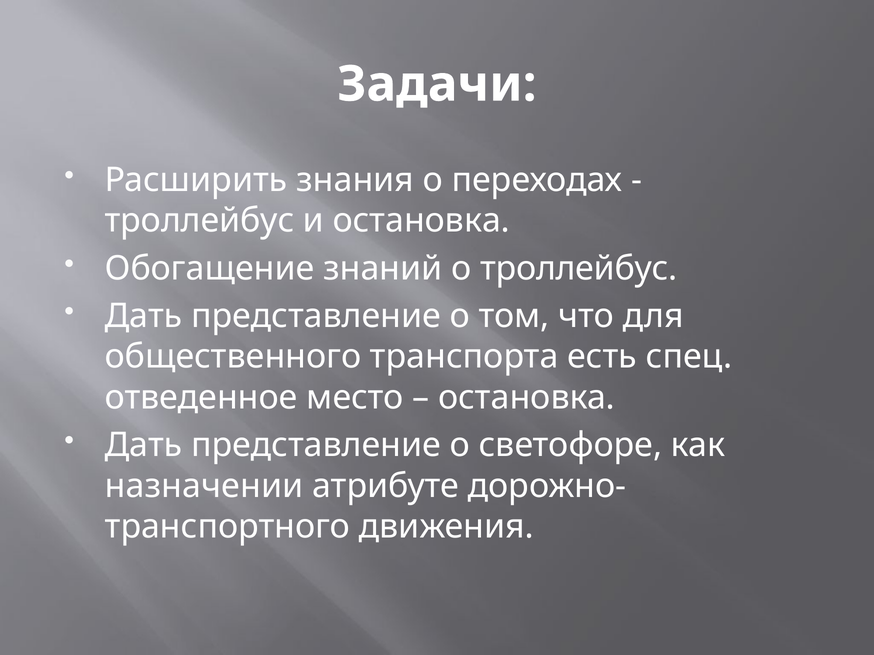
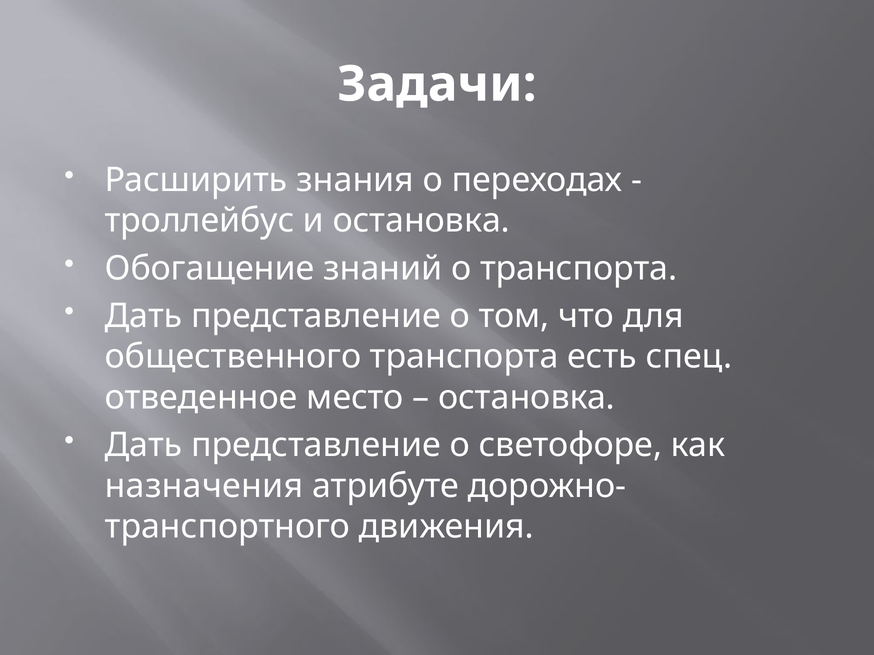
о троллейбус: троллейбус -> транспорта (579, 269)
назначении: назначении -> назначения (204, 486)
